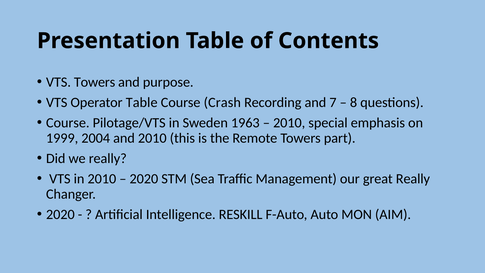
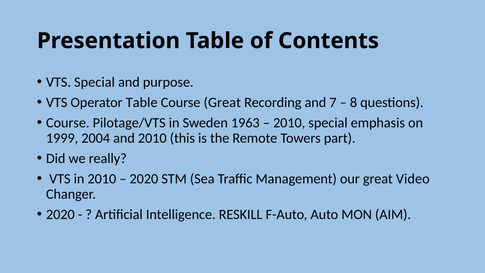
VTS Towers: Towers -> Special (94, 82)
Course Crash: Crash -> Great (222, 102)
great Really: Really -> Video (413, 179)
